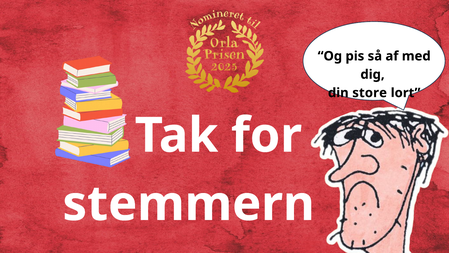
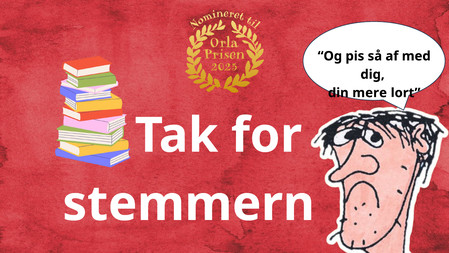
store: store -> mere (370, 93)
